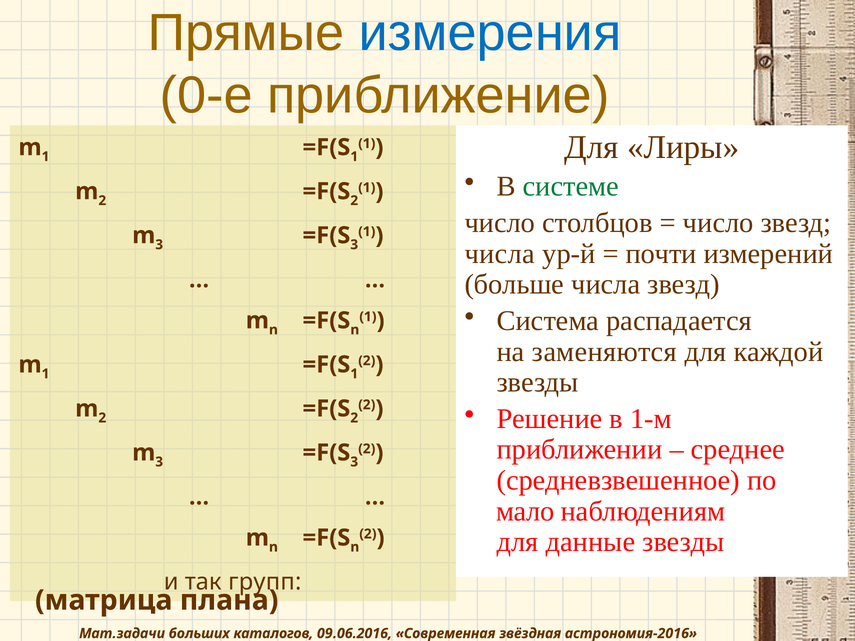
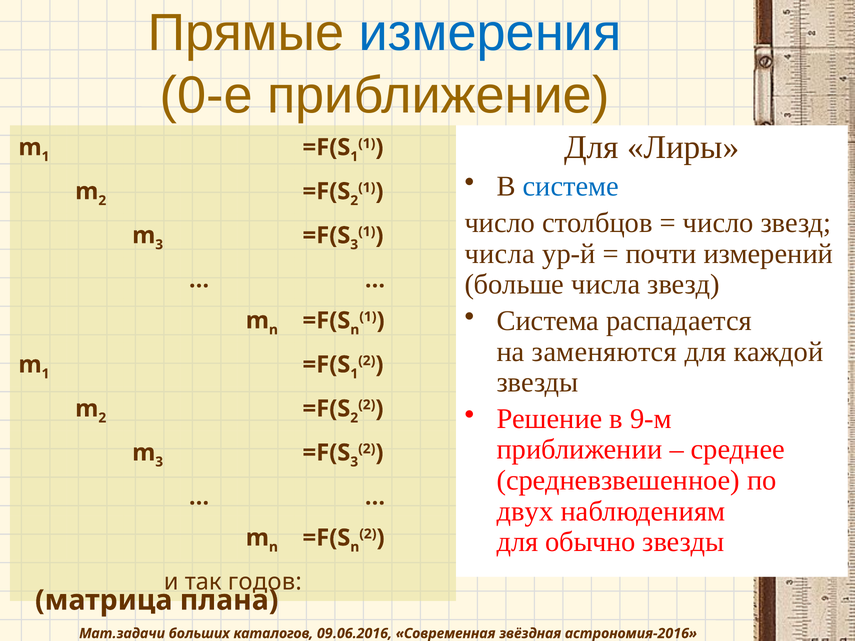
системе colour: green -> blue (571, 187)
1-м: 1-м -> 9-м (651, 419)
мало: мало -> двух (525, 511)
данные: данные -> обычно (591, 542)
групп: групп -> годов (265, 582)
